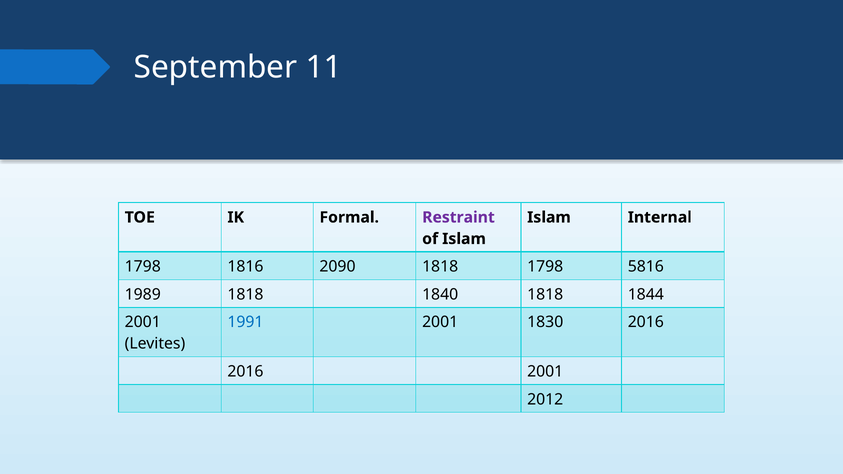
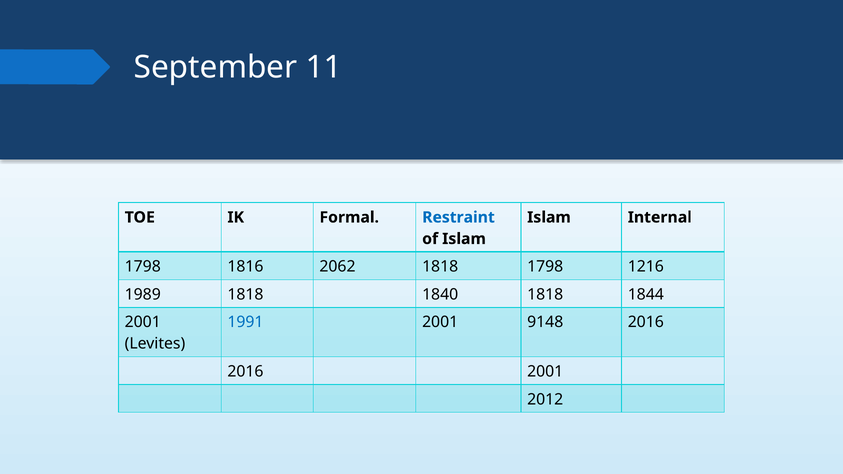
Restraint colour: purple -> blue (458, 217)
2090: 2090 -> 2062 (338, 267)
5816: 5816 -> 1216 (646, 267)
1830: 1830 -> 9148 (545, 322)
